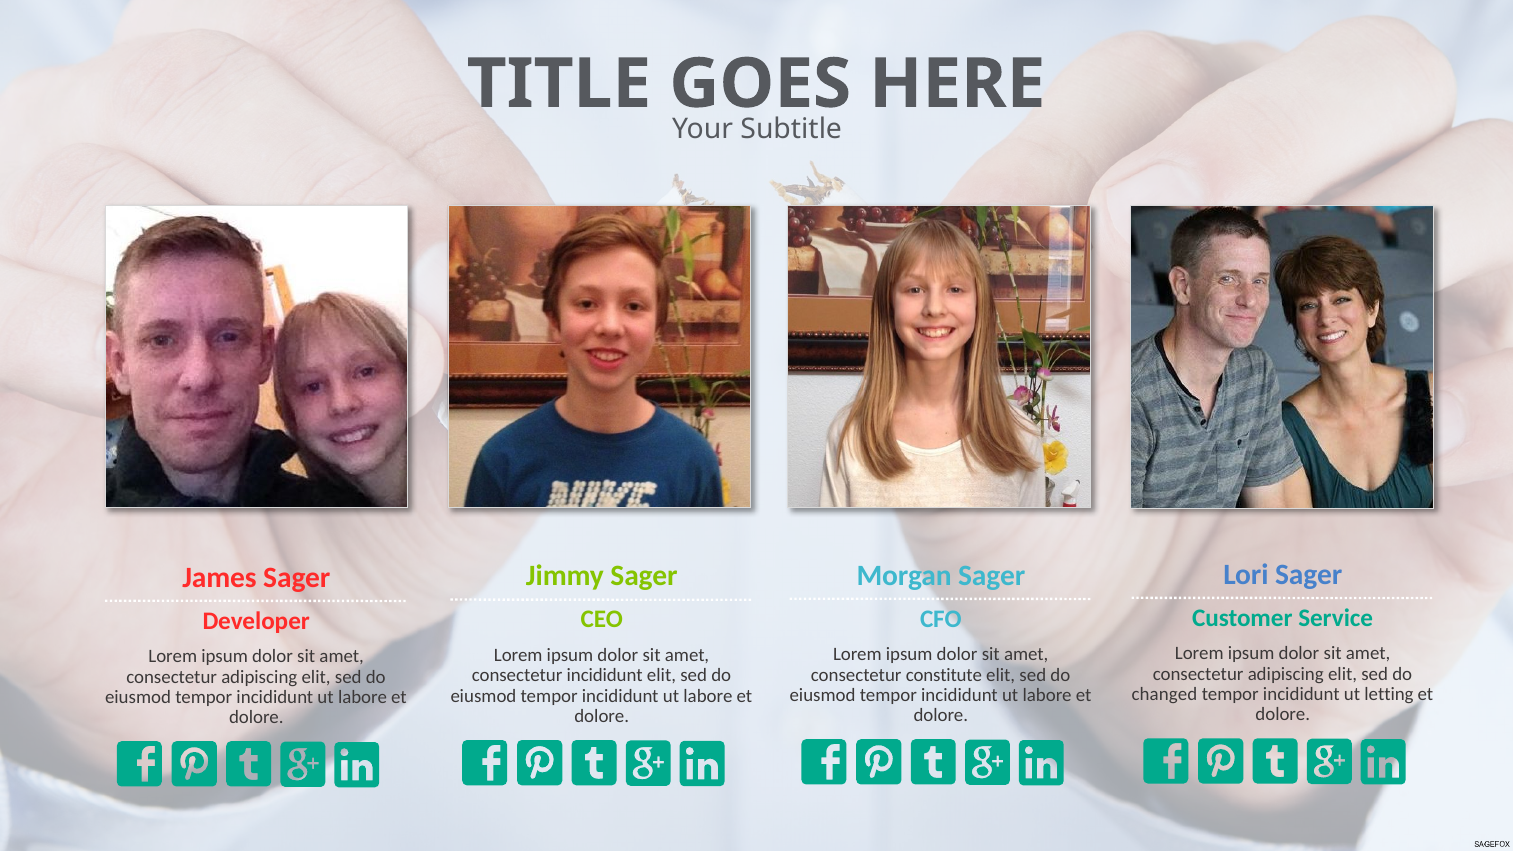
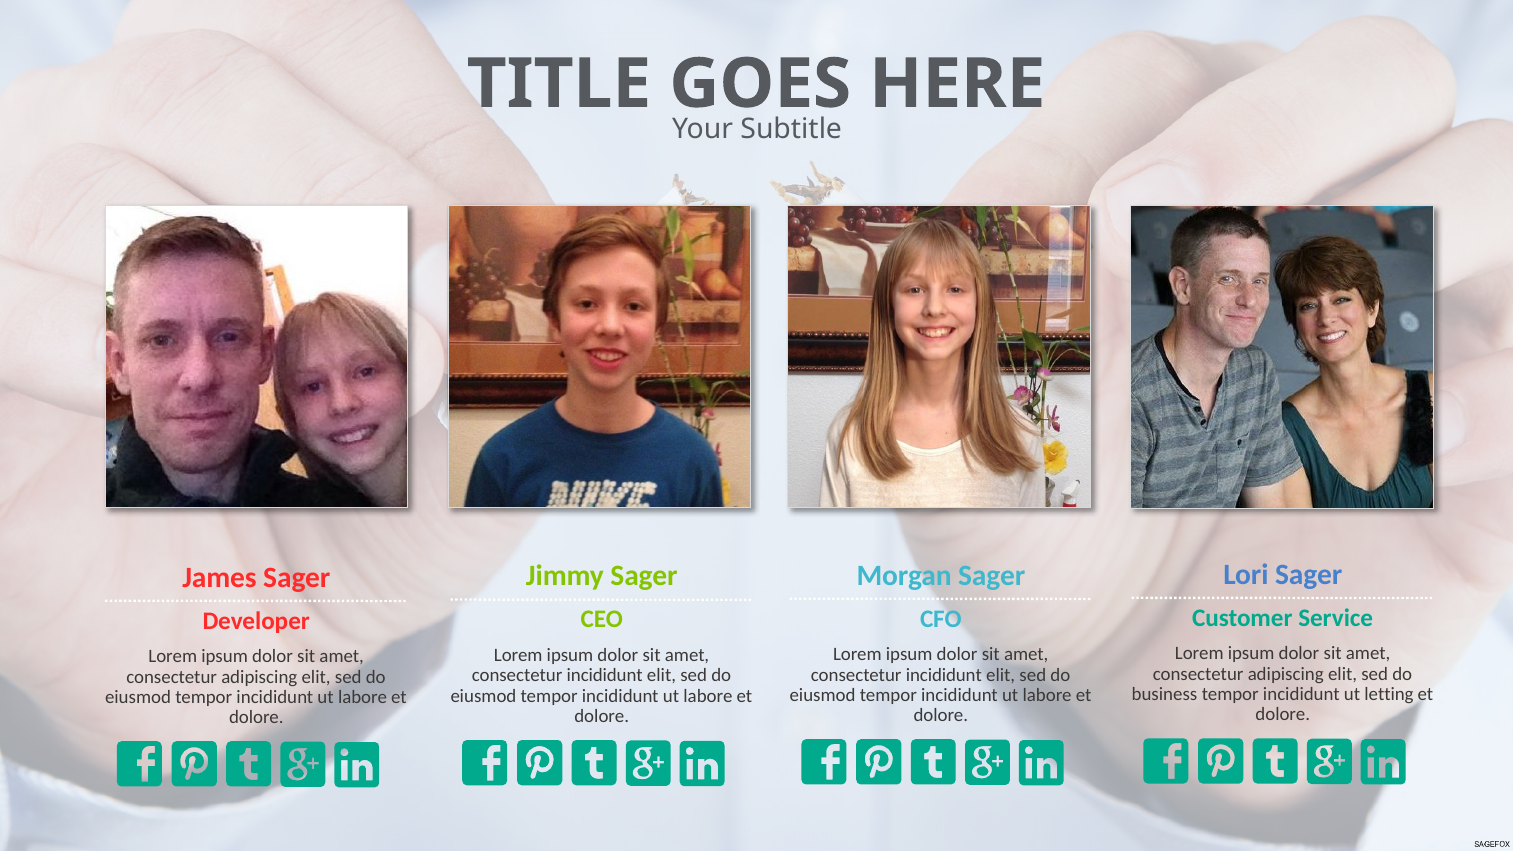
constitute: constitute -> incididunt (944, 675)
changed: changed -> business (1164, 694)
